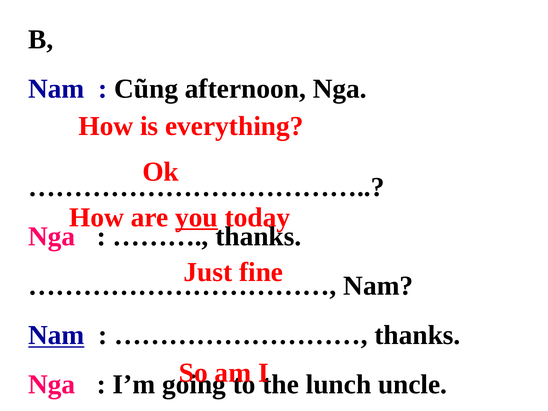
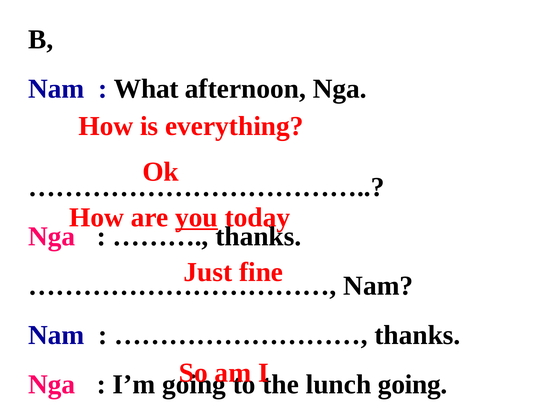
Cũng: Cũng -> What (146, 89)
Nam underline: present -> none (56, 335)
lunch uncle: uncle -> going (413, 385)
